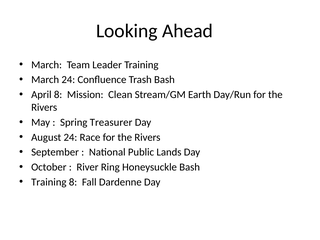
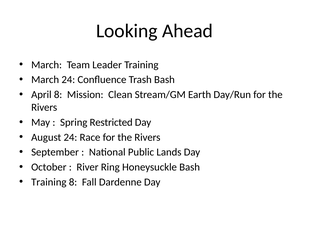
Treasurer: Treasurer -> Restricted (111, 122)
